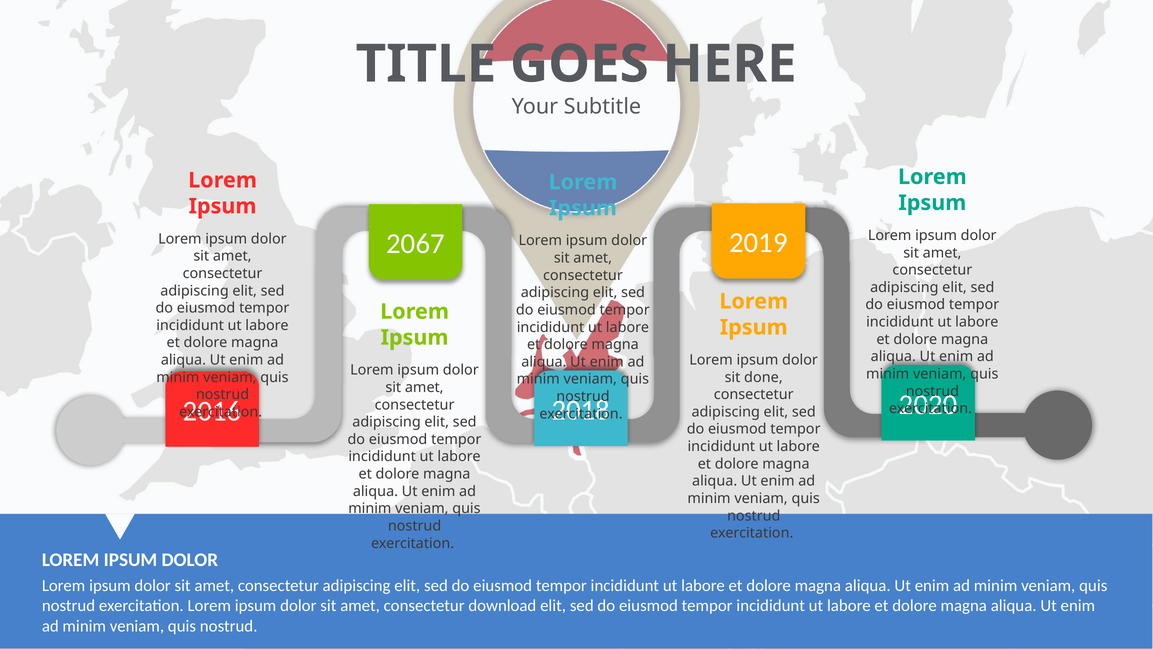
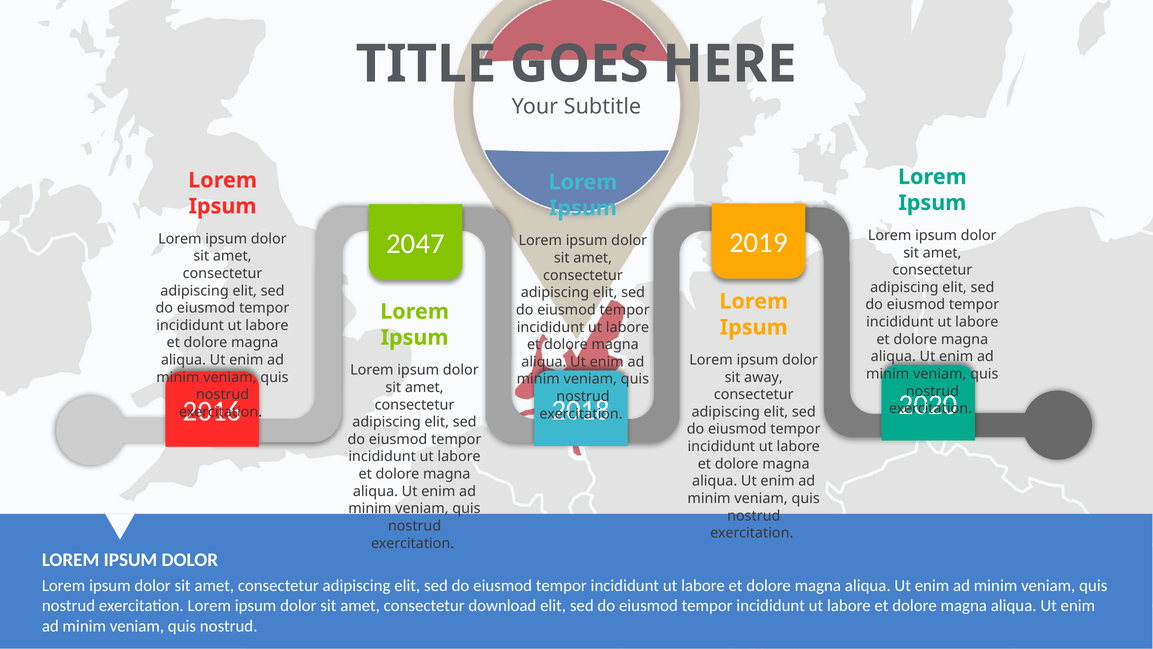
2067: 2067 -> 2047 (416, 244)
done: done -> away (763, 377)
